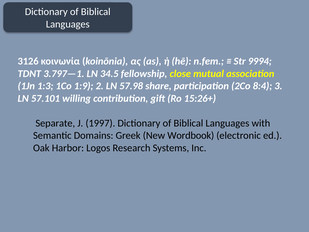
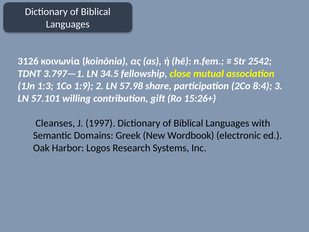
9994: 9994 -> 2542 (260, 61)
Separate: Separate -> Cleanses (55, 123)
